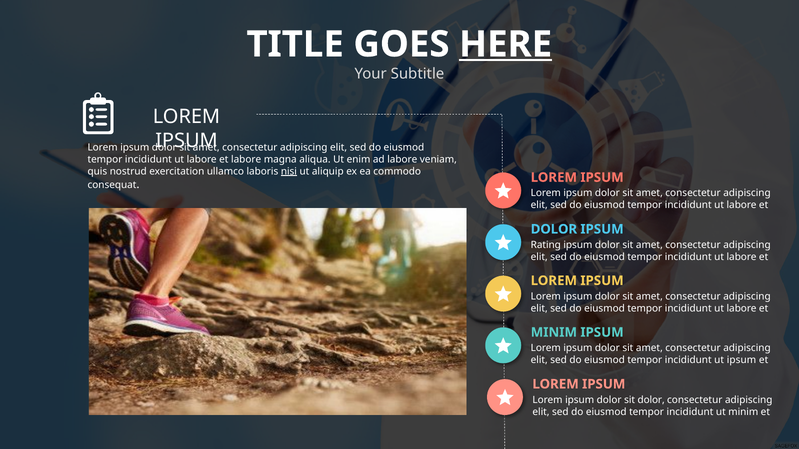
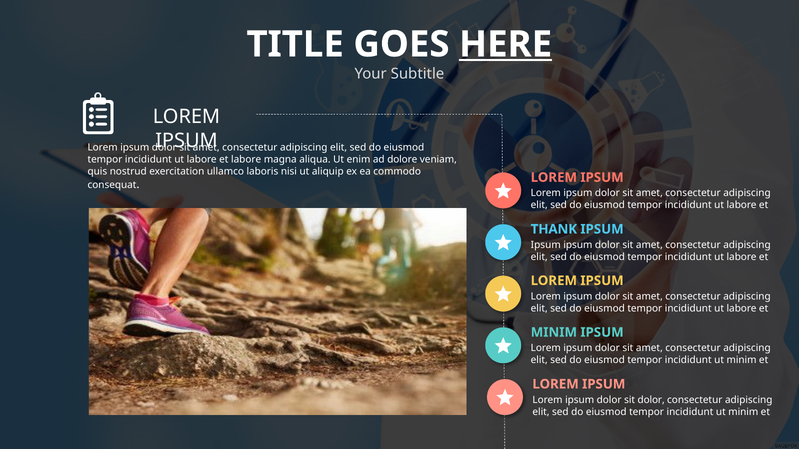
ad labore: labore -> dolore (402, 159)
nisi underline: present -> none (289, 171)
DOLOR: DOLOR -> THANK (554, 229)
Rating: Rating -> Ipsum (546, 245)
ipsum: ipsum -> minim (742, 360)
